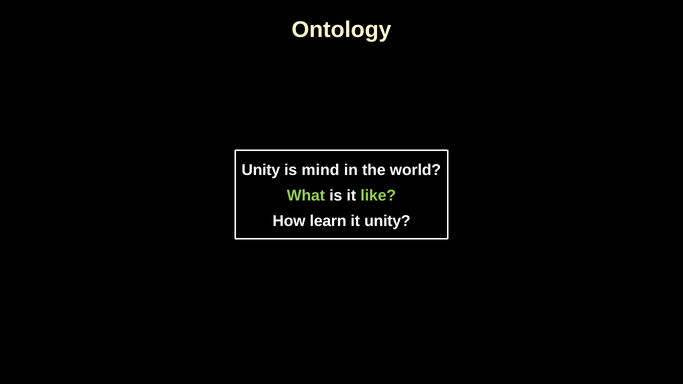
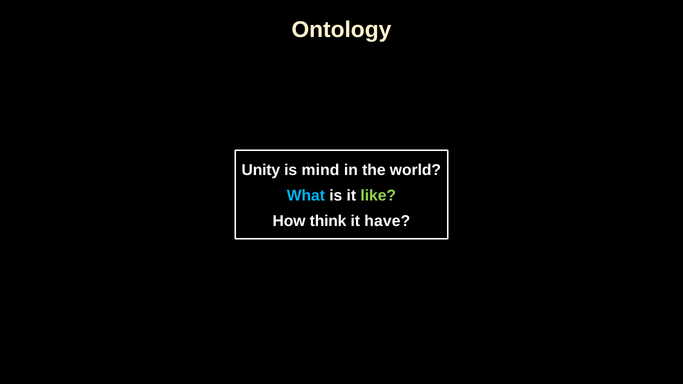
What colour: light green -> light blue (306, 196)
learn: learn -> think (328, 221)
it unity: unity -> have (387, 221)
